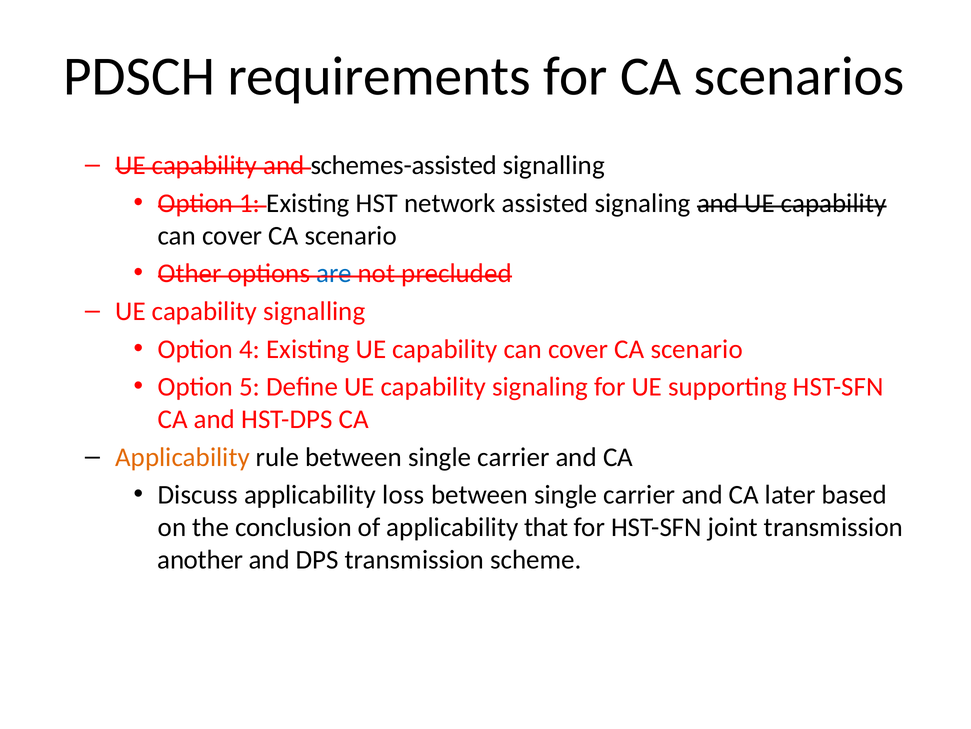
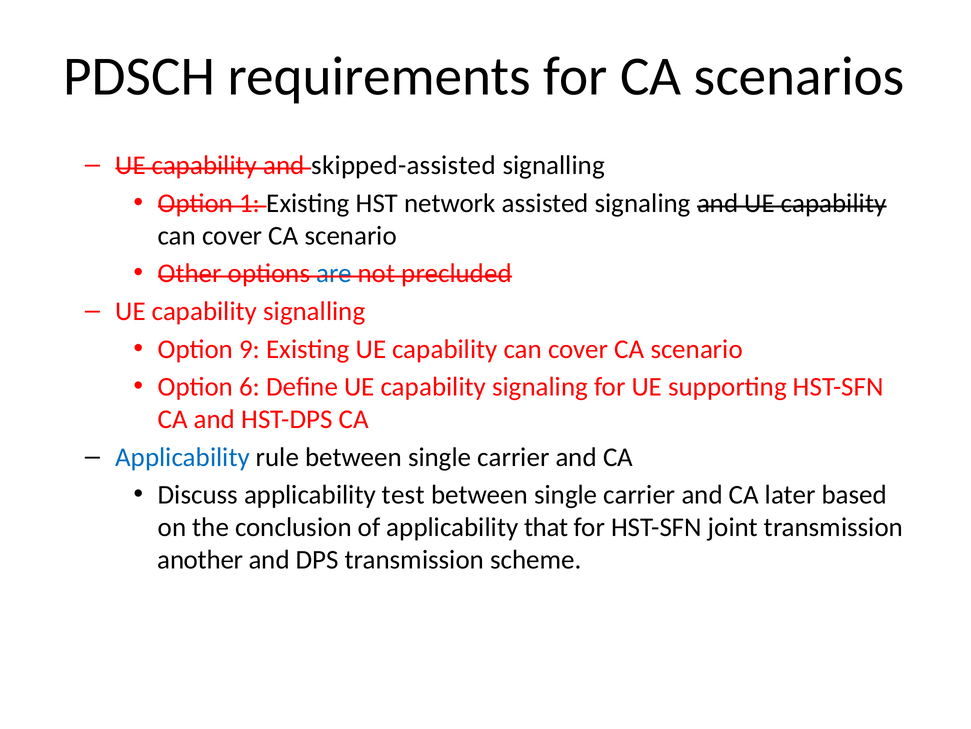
schemes-assisted: schemes-assisted -> skipped-assisted (404, 165)
4: 4 -> 9 (250, 349)
5: 5 -> 6 (250, 387)
Applicability colour: orange -> blue (183, 457)
loss: loss -> test (403, 494)
